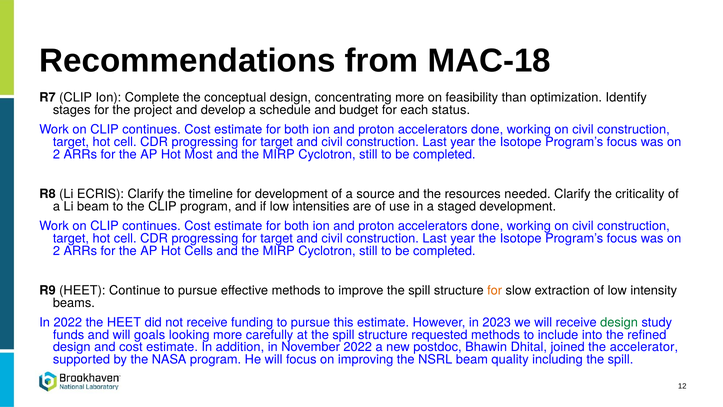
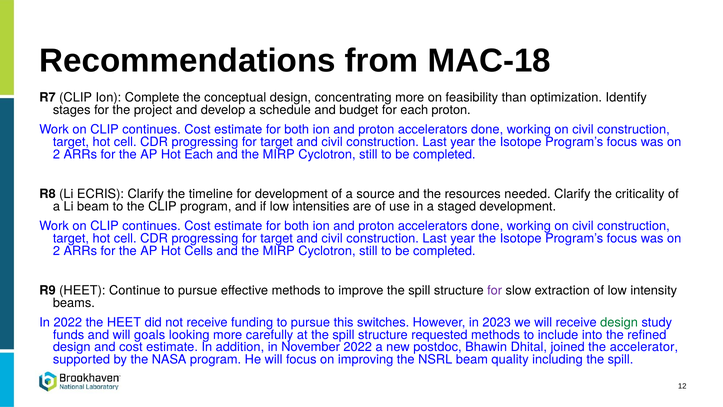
each status: status -> proton (451, 110)
Hot Most: Most -> Each (199, 154)
for colour: orange -> purple (495, 290)
this estimate: estimate -> switches (383, 322)
